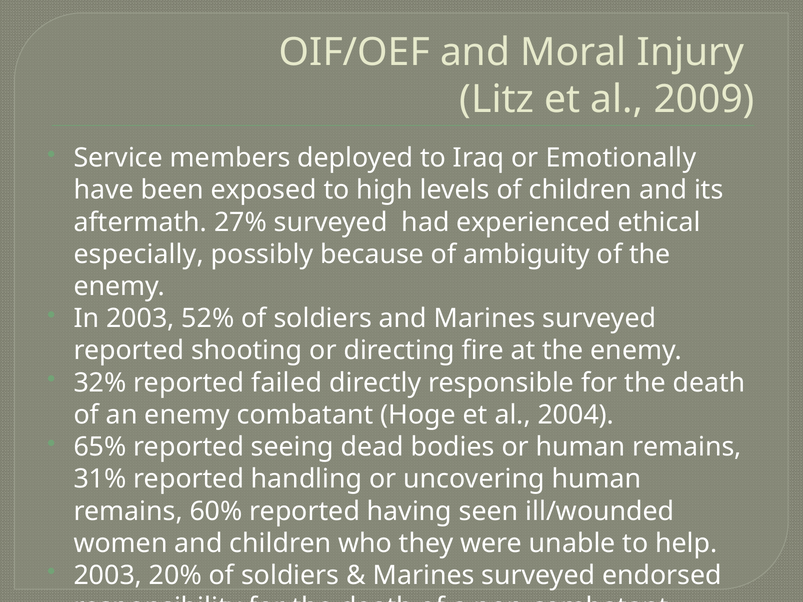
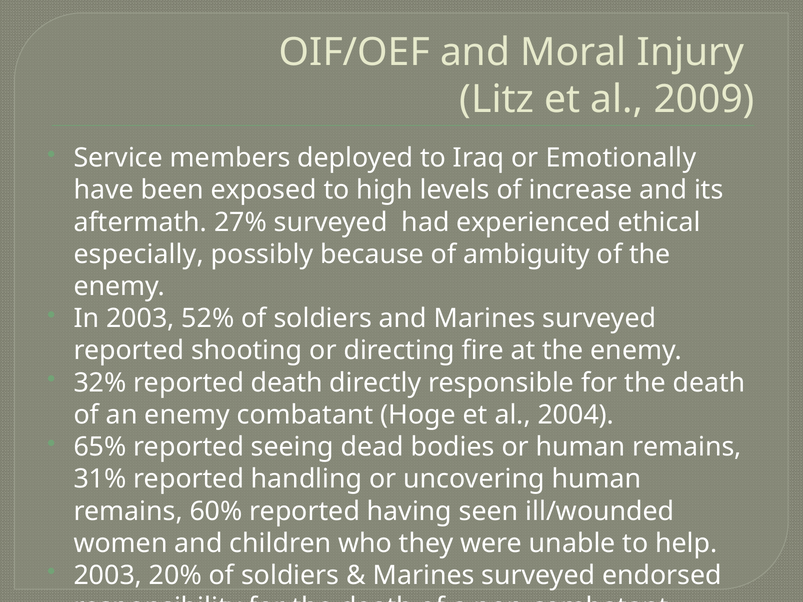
of children: children -> increase (581, 190)
reported failed: failed -> death (287, 383)
